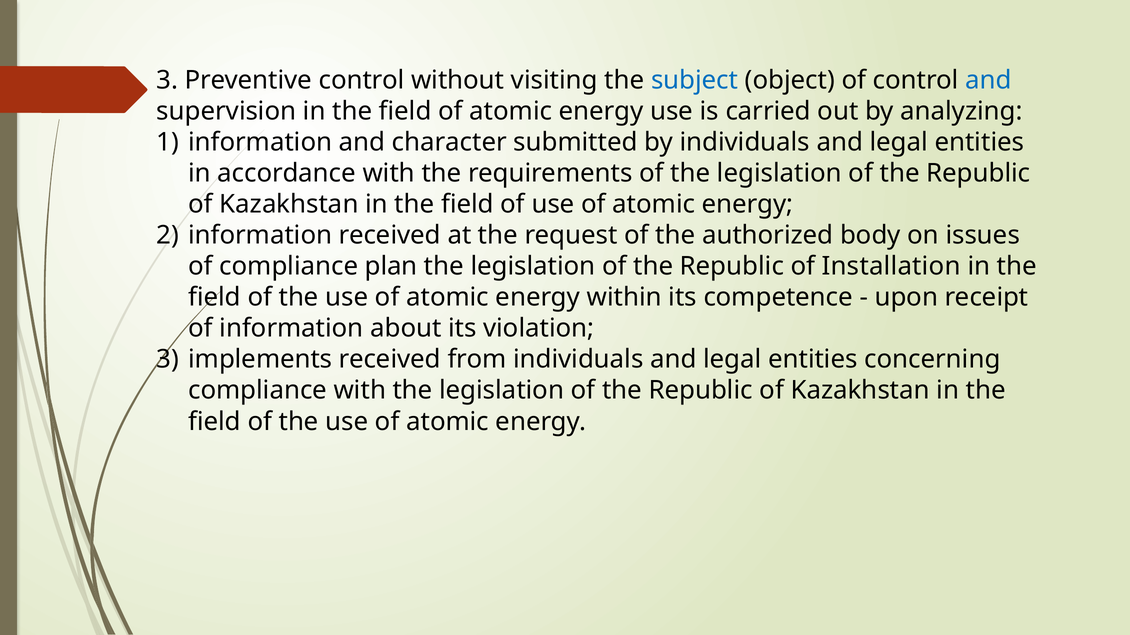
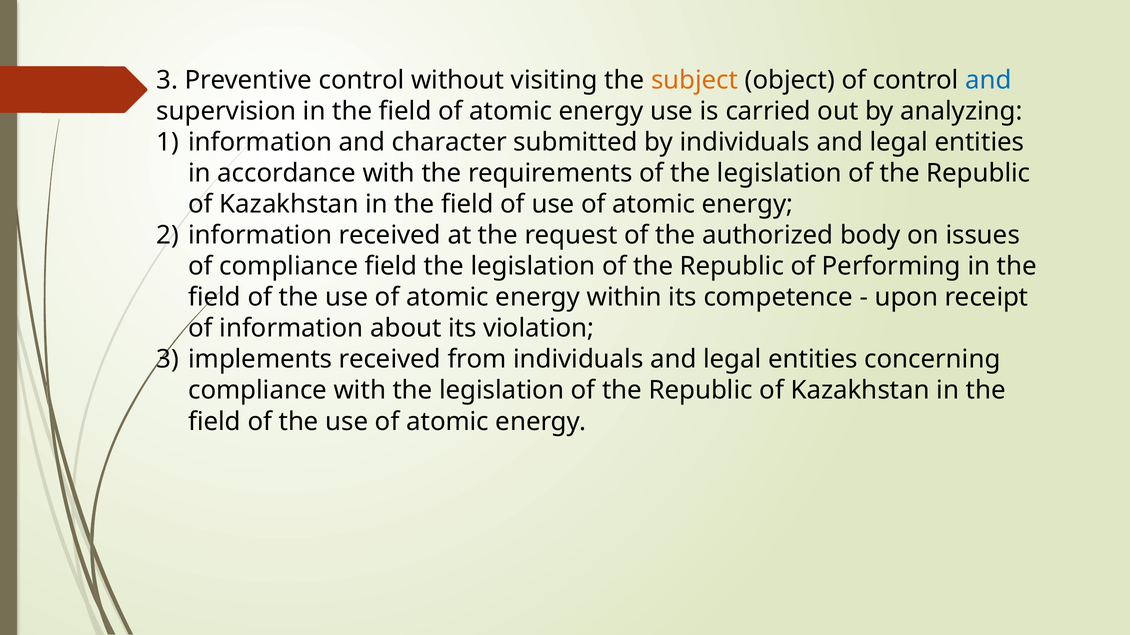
subject colour: blue -> orange (695, 80)
compliance plan: plan -> field (391, 267)
Installation: Installation -> Performing (891, 267)
